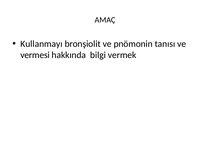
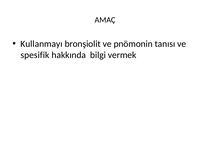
vermesi: vermesi -> spesifik (35, 55)
